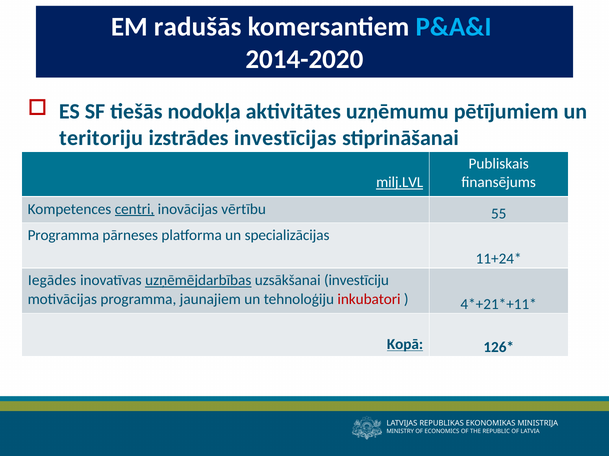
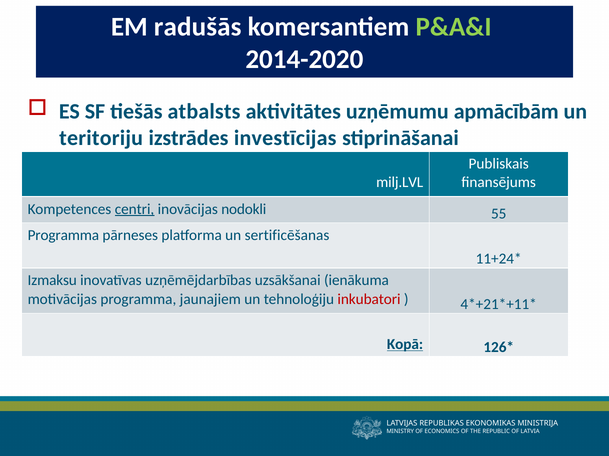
P&A&I colour: light blue -> light green (454, 27)
nodokļa: nodokļa -> atbalsts (204, 112)
pētījumiem: pētījumiem -> apmācībām (506, 112)
milj.LVL underline: present -> none (400, 183)
vērtību: vērtību -> nodokli (244, 209)
specializācijas: specializācijas -> sertificēšanas (287, 236)
Iegādes: Iegādes -> Izmaksu (52, 281)
uzņēmējdarbības underline: present -> none (198, 281)
investīciju: investīciju -> ienākuma (356, 281)
